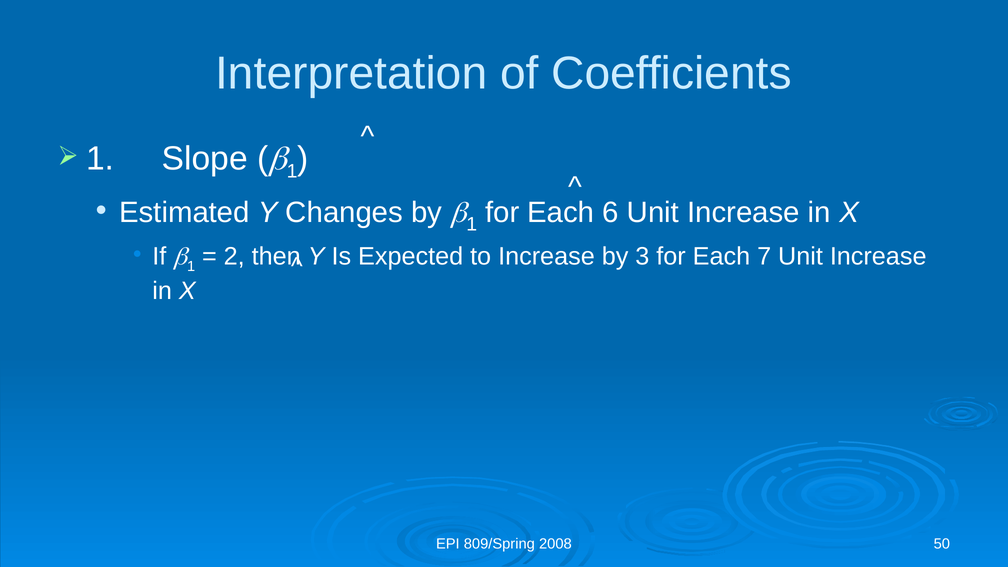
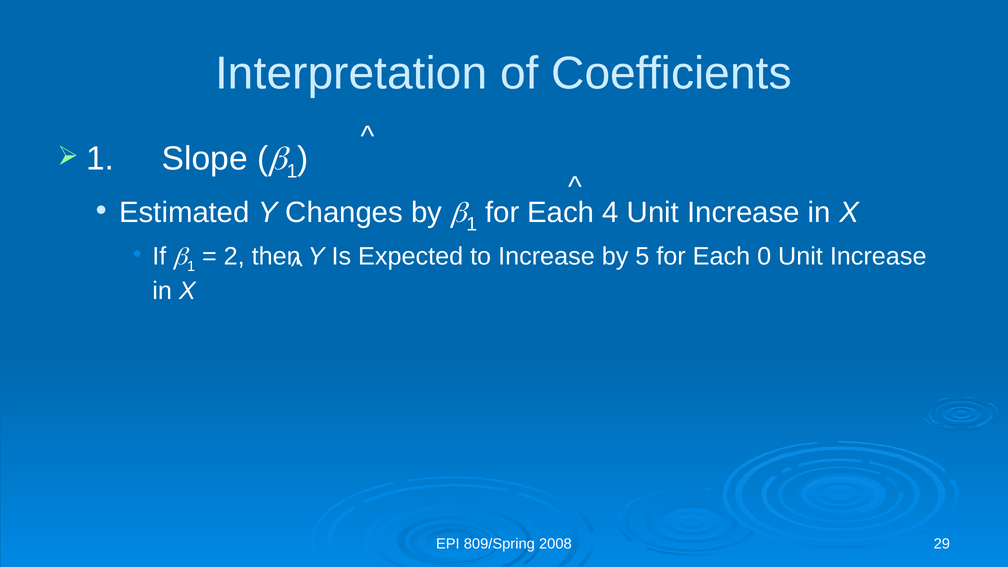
6: 6 -> 4 (611, 212)
3: 3 -> 5 (642, 256)
7: 7 -> 0 (764, 256)
50: 50 -> 29 (942, 544)
